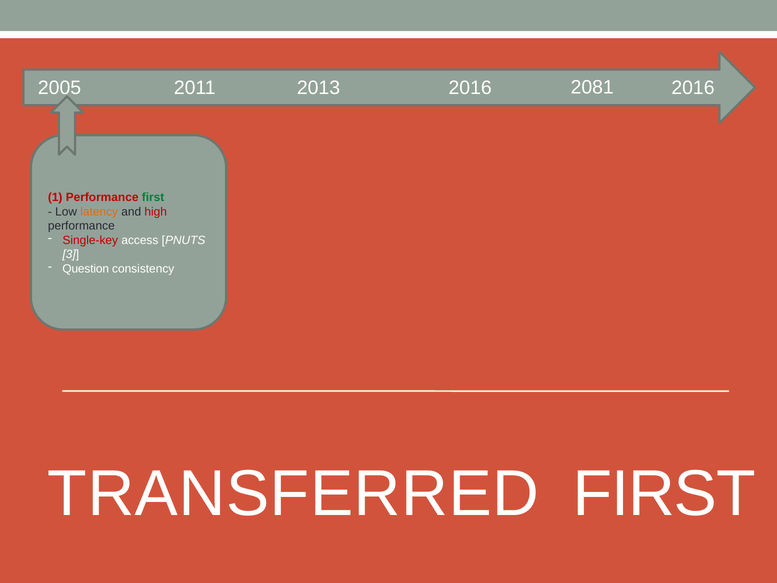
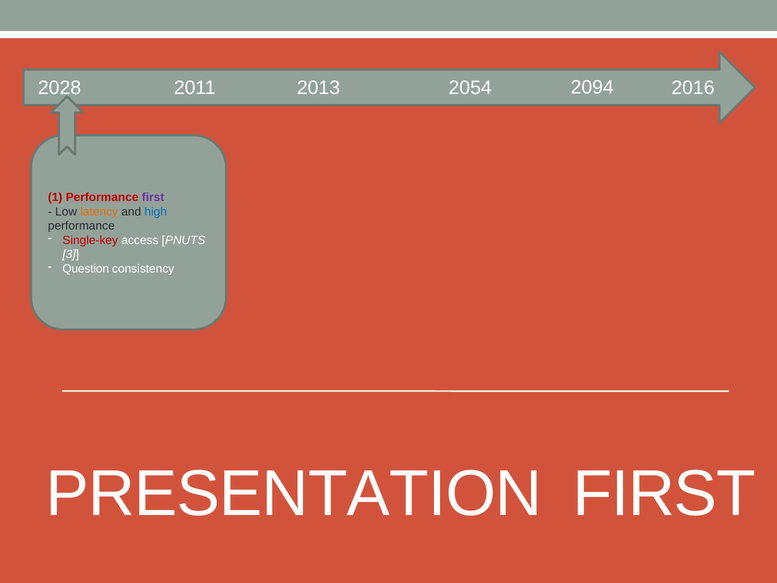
2081: 2081 -> 2094 (592, 87)
2005: 2005 -> 2028 (60, 88)
2013 2016: 2016 -> 2054 (470, 88)
first colour: green -> purple (153, 197)
high colour: red -> blue (156, 212)
TRANSFERRED: TRANSFERRED -> PRESENTATION (294, 493)
